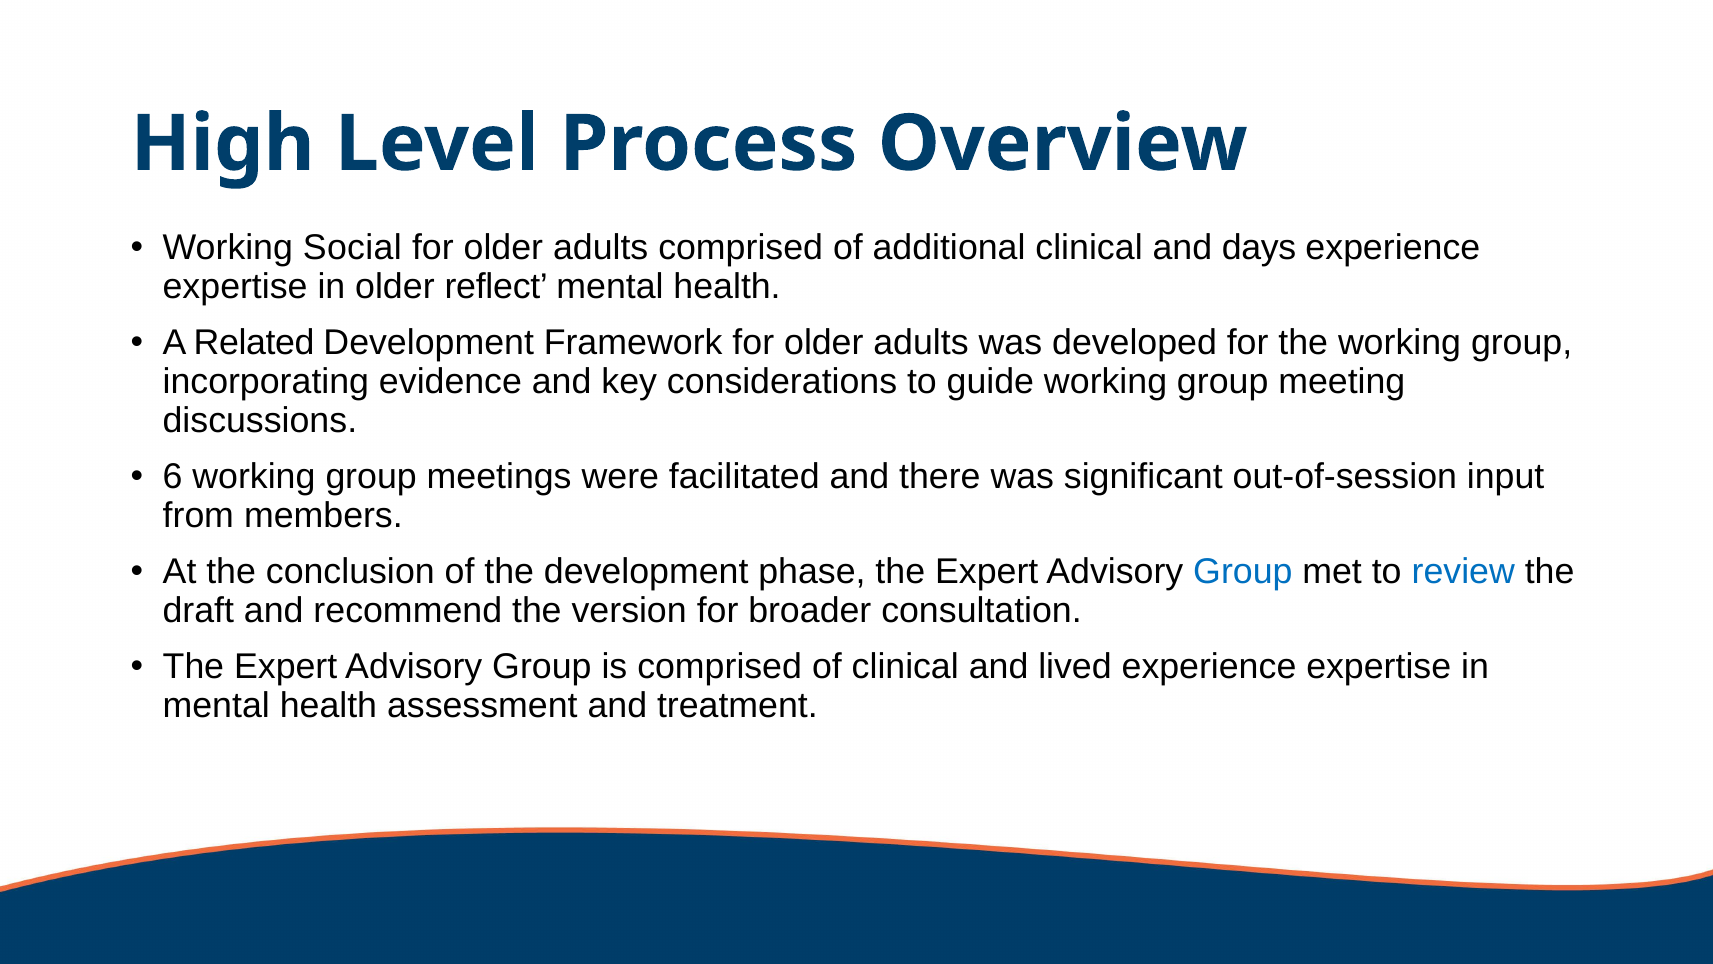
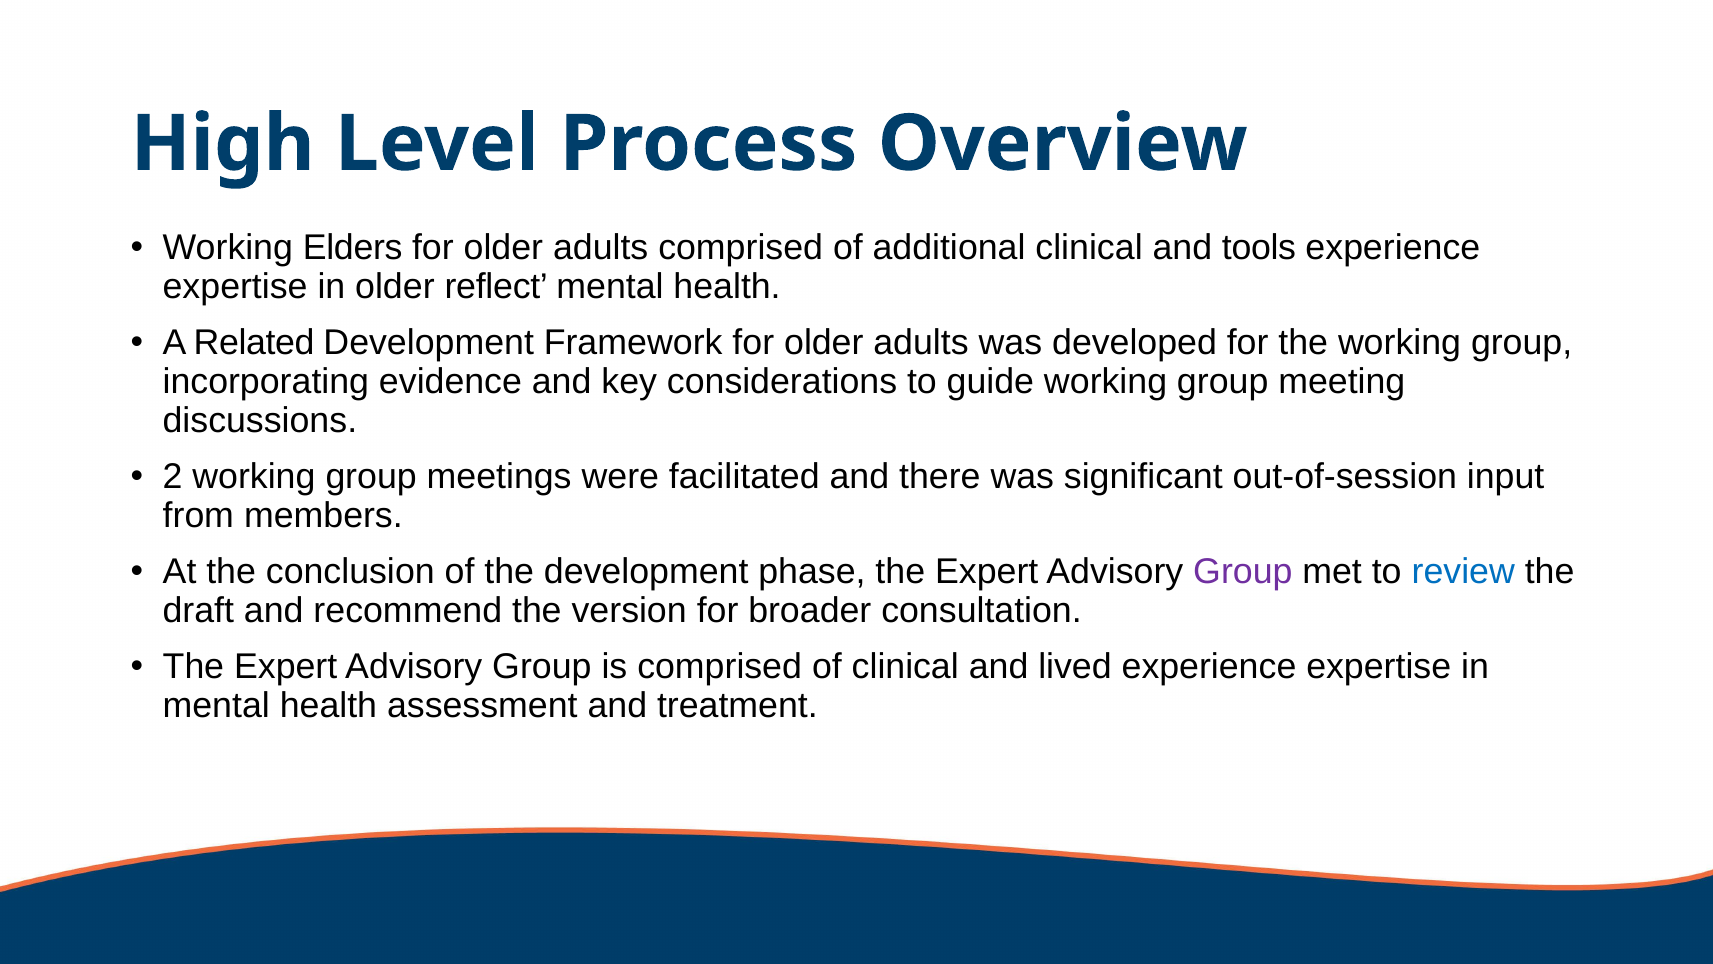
Social: Social -> Elders (353, 248)
days: days -> tools (1259, 248)
6: 6 -> 2 (173, 477)
Group colour: blue -> purple (1243, 572)
